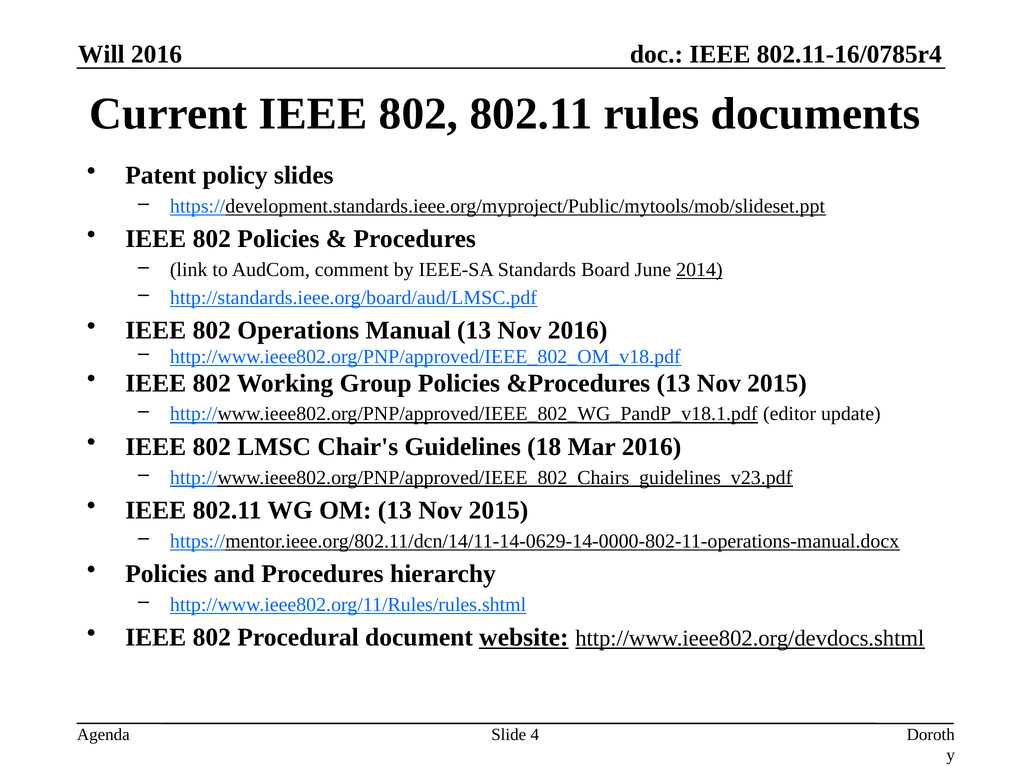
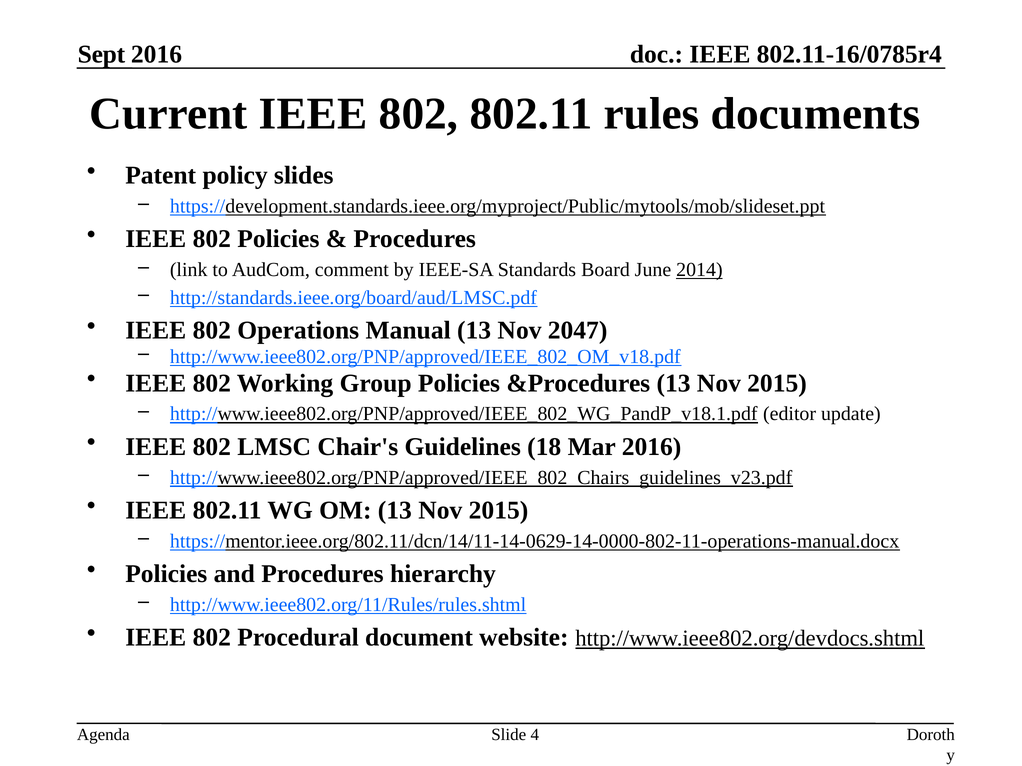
Will: Will -> Sept (101, 55)
Nov 2016: 2016 -> 2047 (578, 331)
website underline: present -> none (524, 638)
